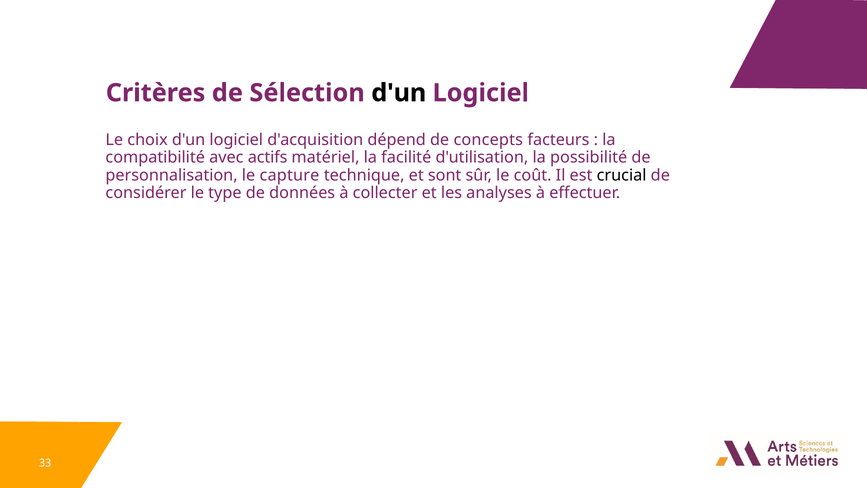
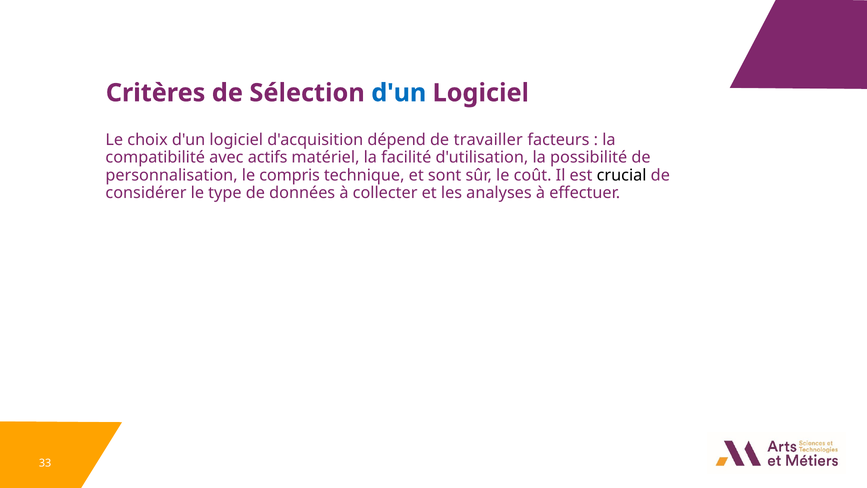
d'un colour: black -> blue (399, 93)
concepts: concepts -> travailler (488, 140)
capture: capture -> compris (290, 175)
